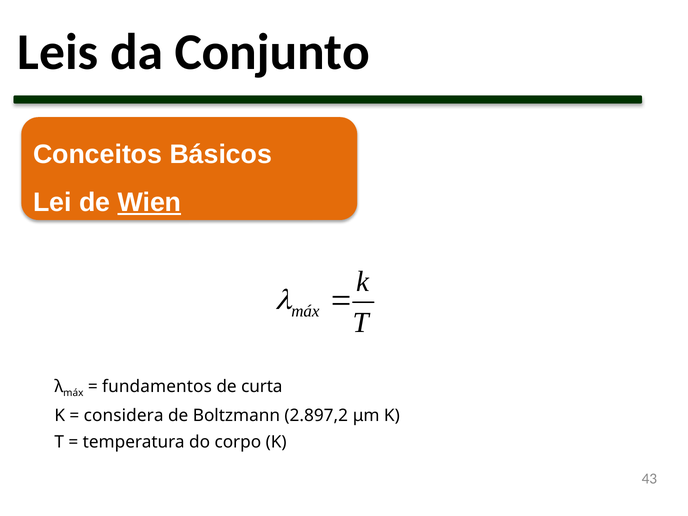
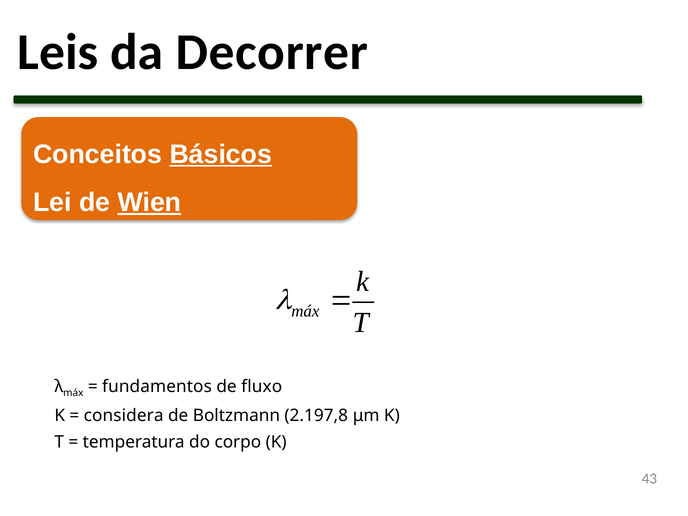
Conjunto: Conjunto -> Decorrer (272, 52)
Básicos underline: none -> present (221, 154)
curta: curta -> fluxo (262, 387)
2.897,2: 2.897,2 -> 2.197,8 (316, 416)
